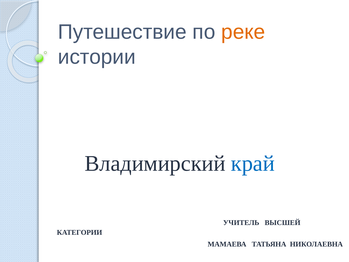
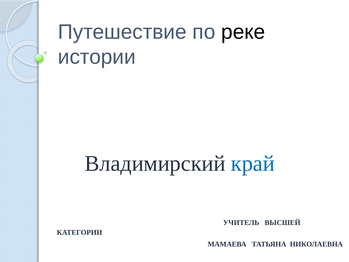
реке colour: orange -> black (243, 32)
